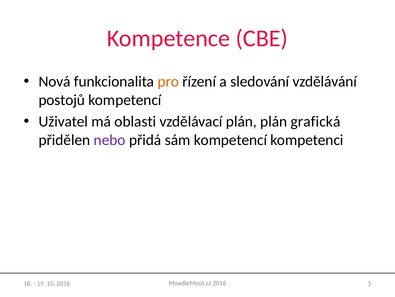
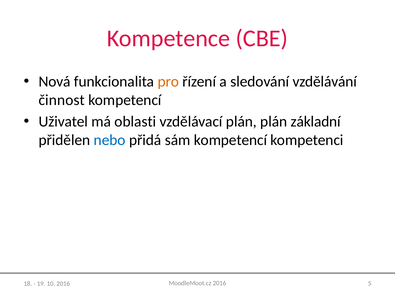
postojů: postojů -> činnost (62, 100)
grafická: grafická -> základní (316, 121)
nebo colour: purple -> blue (110, 140)
